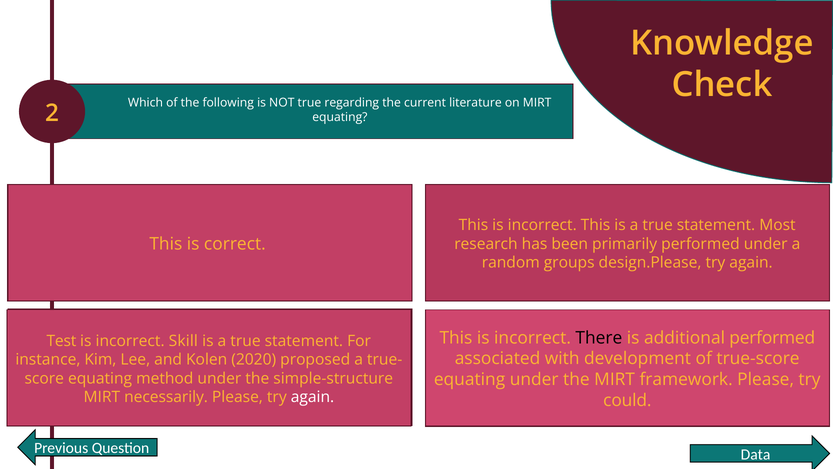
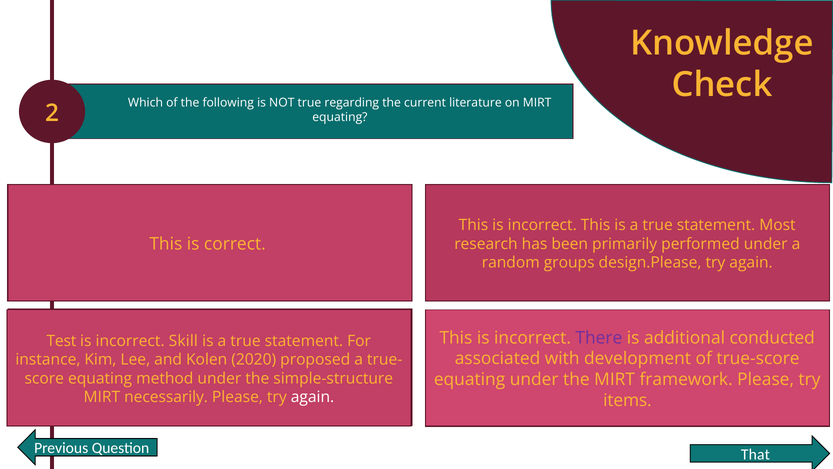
There colour: black -> purple (599, 338)
additional performed: performed -> conducted (772, 338)
could: could -> items (627, 400)
Data: Data -> That (755, 454)
